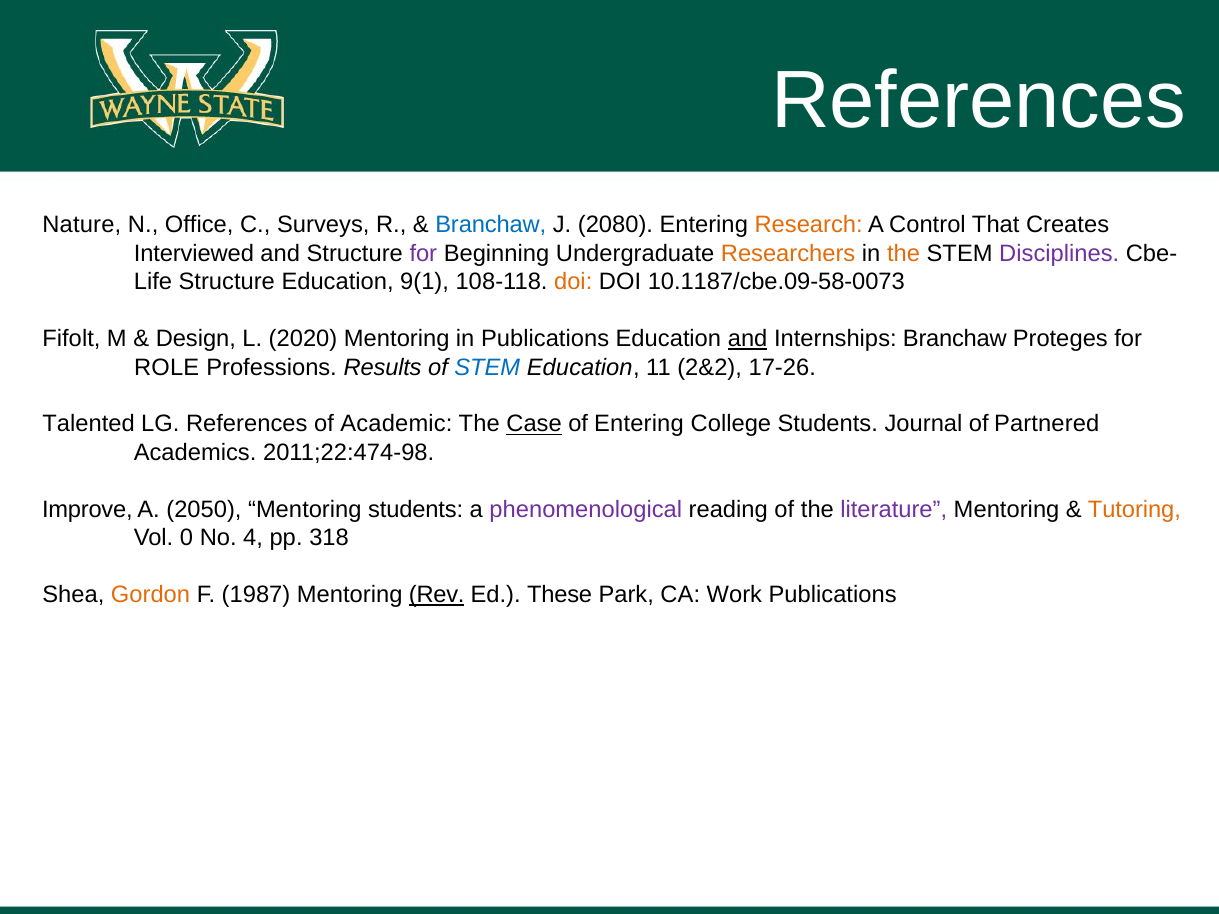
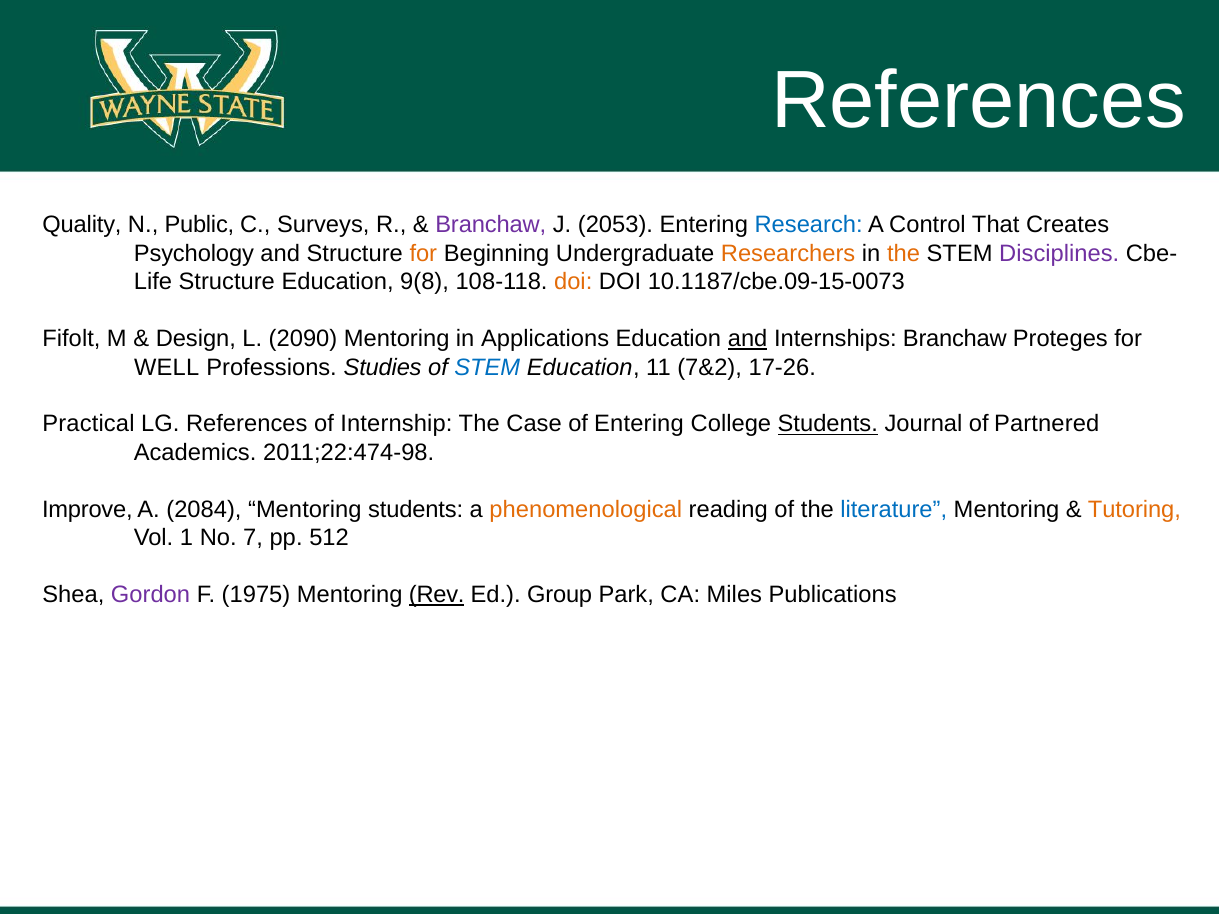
Nature: Nature -> Quality (82, 225)
Office: Office -> Public (199, 225)
Branchaw colour: blue -> purple (491, 225)
2080: 2080 -> 2053 (615, 225)
Research colour: orange -> blue (809, 225)
Interviewed: Interviewed -> Psychology (194, 253)
for colour: purple -> orange (423, 253)
9(1: 9(1 -> 9(8 (425, 282)
10.1187/cbe.09-58-0073: 10.1187/cbe.09-58-0073 -> 10.1187/cbe.09-15-0073 (776, 282)
2020: 2020 -> 2090 (303, 339)
in Publications: Publications -> Applications (545, 339)
ROLE: ROLE -> WELL (167, 367)
Results: Results -> Studies (383, 367)
2&2: 2&2 -> 7&2 (710, 367)
Talented: Talented -> Practical (88, 424)
Academic: Academic -> Internship (396, 424)
Case underline: present -> none (534, 424)
Students underline: none -> present (828, 424)
2050: 2050 -> 2084 (204, 510)
phenomenological colour: purple -> orange (586, 510)
literature colour: purple -> blue (894, 510)
0: 0 -> 1 (186, 538)
4: 4 -> 7 (253, 538)
318: 318 -> 512 (329, 538)
Gordon colour: orange -> purple (151, 595)
1987: 1987 -> 1975 (256, 595)
These: These -> Group (560, 595)
Work: Work -> Miles (734, 595)
